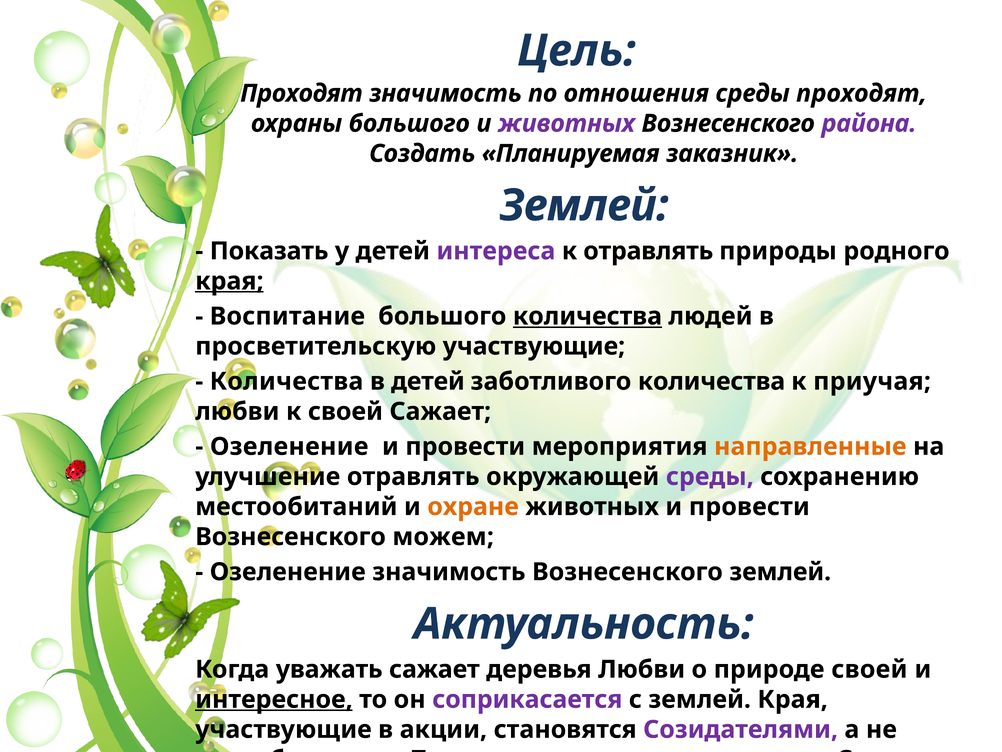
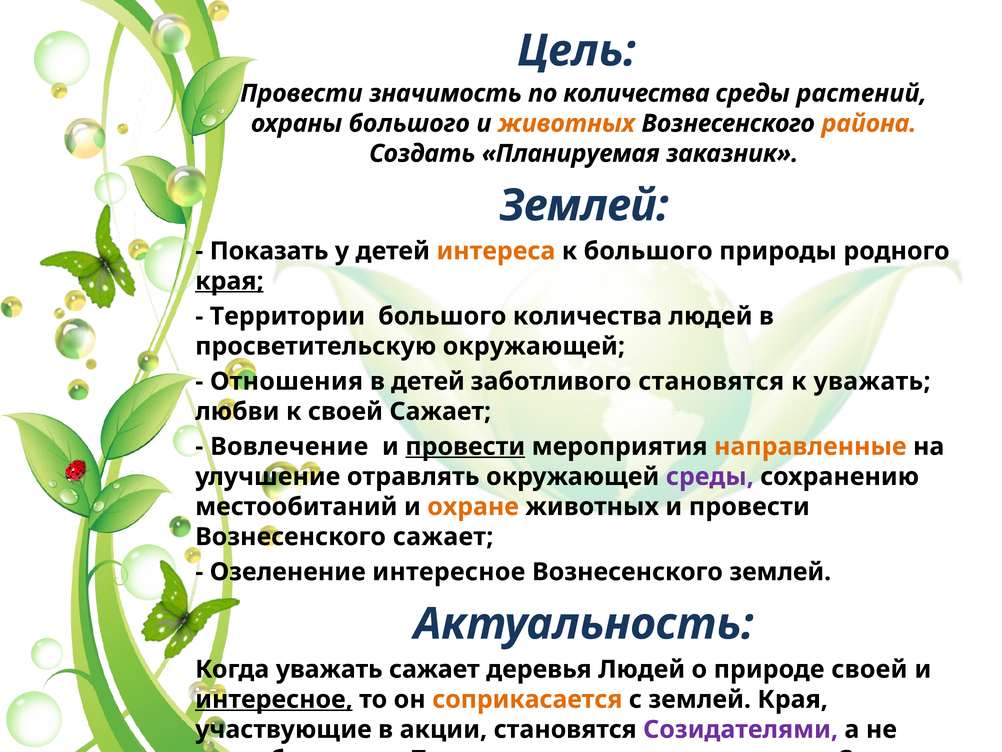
Проходят: Проходят -> Провести (301, 93)
по отношения: отношения -> количества (637, 93)
среды проходят: проходят -> растений (862, 93)
животных colour: purple -> orange (566, 123)
района colour: purple -> orange (869, 123)
интереса colour: purple -> orange (496, 251)
к отравлять: отравлять -> большого (648, 251)
Воспитание: Воспитание -> Территории (287, 316)
количества underline: present -> none (587, 316)
просветительскую участвующие: участвующие -> окружающей (534, 346)
Количества: Количества -> Отношения (287, 381)
заботливого количества: количества -> становятся (711, 381)
к приучая: приучая -> уважать (872, 381)
Озеленение: Озеленение -> Вовлечение (289, 446)
провести underline: none -> present (465, 446)
Вознесенского можем: можем -> сажает (443, 536)
Озеленение значимость: значимость -> интересное (449, 572)
деревья Любви: Любви -> Людей (642, 669)
соприкасается colour: purple -> orange (527, 699)
